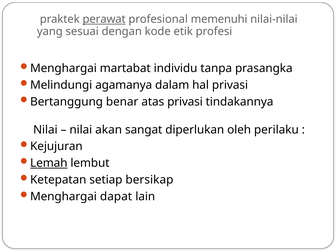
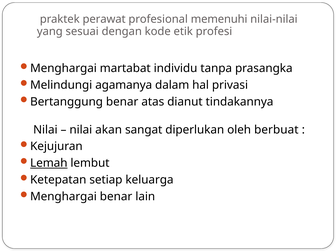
perawat underline: present -> none (104, 19)
atas privasi: privasi -> dianut (185, 102)
perilaku: perilaku -> berbuat (276, 130)
bersikap: bersikap -> keluarga (149, 180)
Menghargai dapat: dapat -> benar (116, 197)
